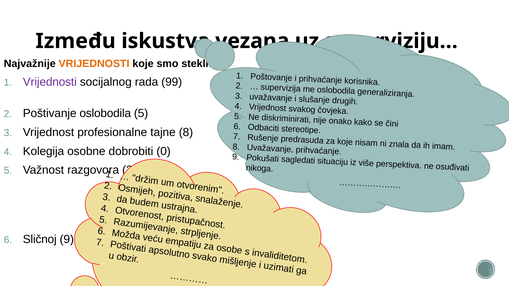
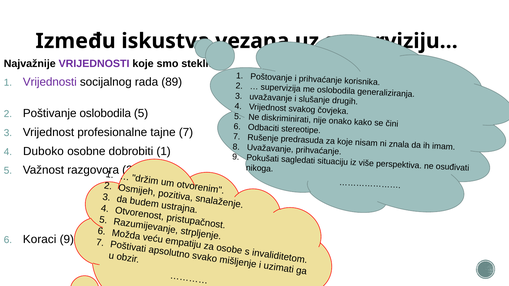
VRIJEDNOSTI colour: orange -> purple (94, 64)
99: 99 -> 89 (172, 82)
tajne 8: 8 -> 7 (186, 132)
Kolegija: Kolegija -> Duboko (43, 151)
dobrobiti 0: 0 -> 1 (164, 151)
Sličnoj: Sličnoj -> Koraci (40, 240)
